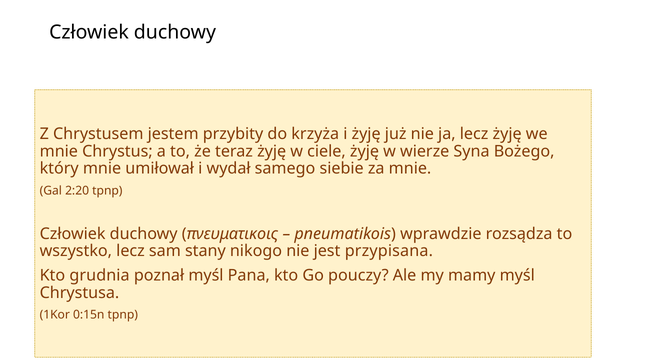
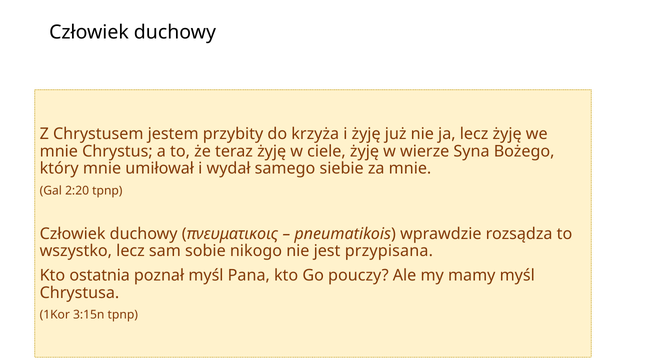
stany: stany -> sobie (205, 251)
grudnia: grudnia -> ostatnia (100, 275)
0:15n: 0:15n -> 3:15n (89, 315)
